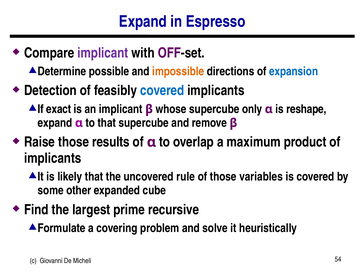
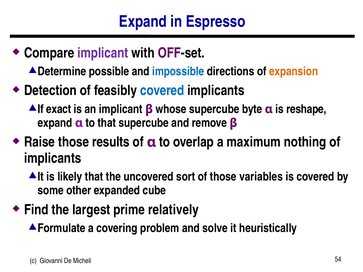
impossible colour: orange -> blue (178, 71)
expansion colour: blue -> orange (294, 71)
only: only -> byte (252, 109)
product: product -> nothing (305, 142)
rule: rule -> sort (186, 177)
recursive: recursive -> relatively (174, 210)
